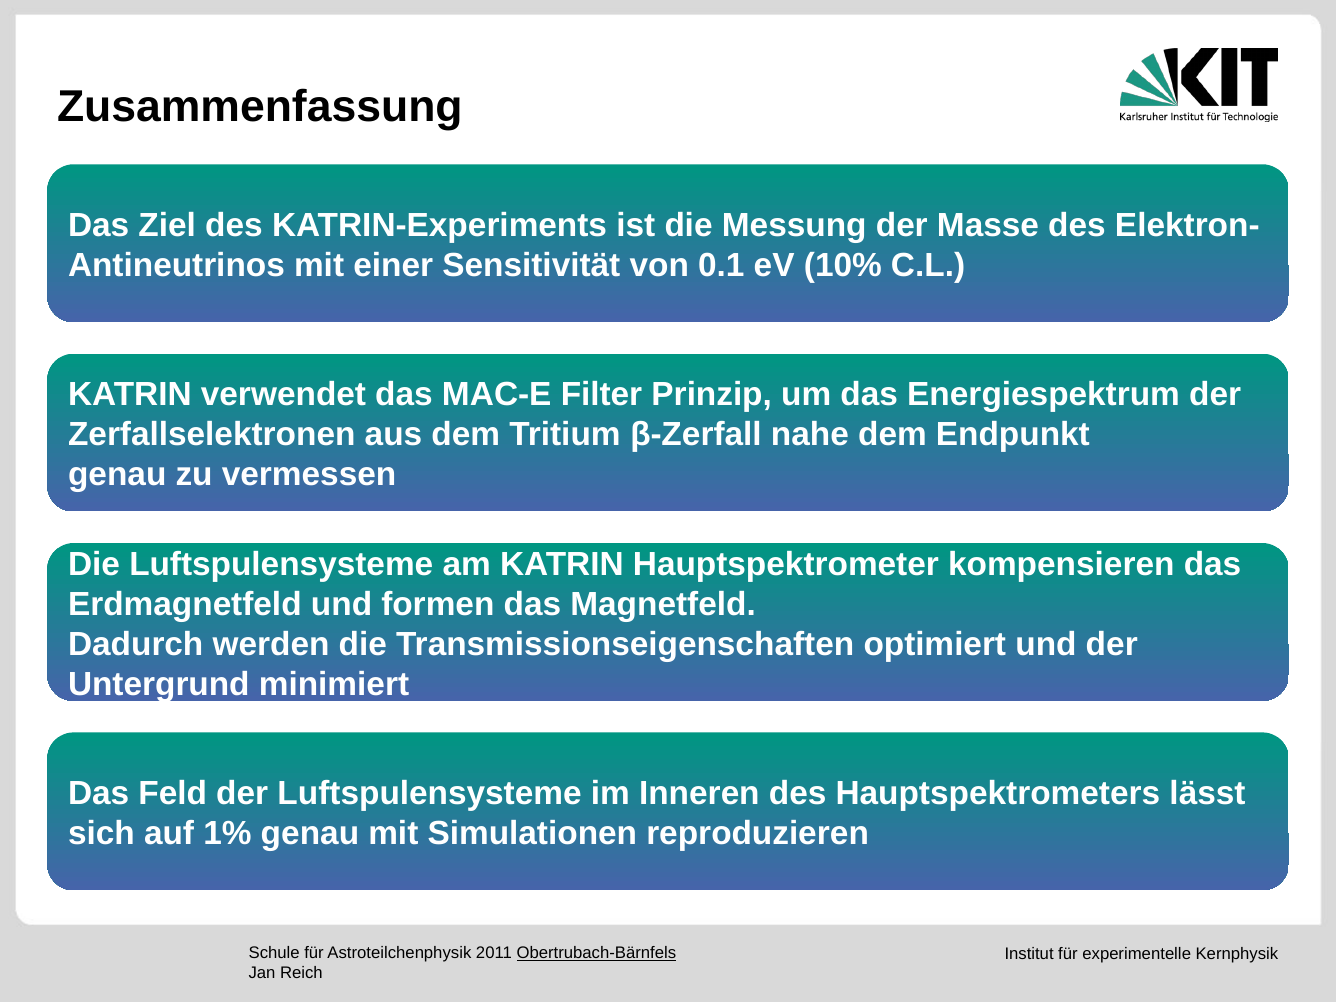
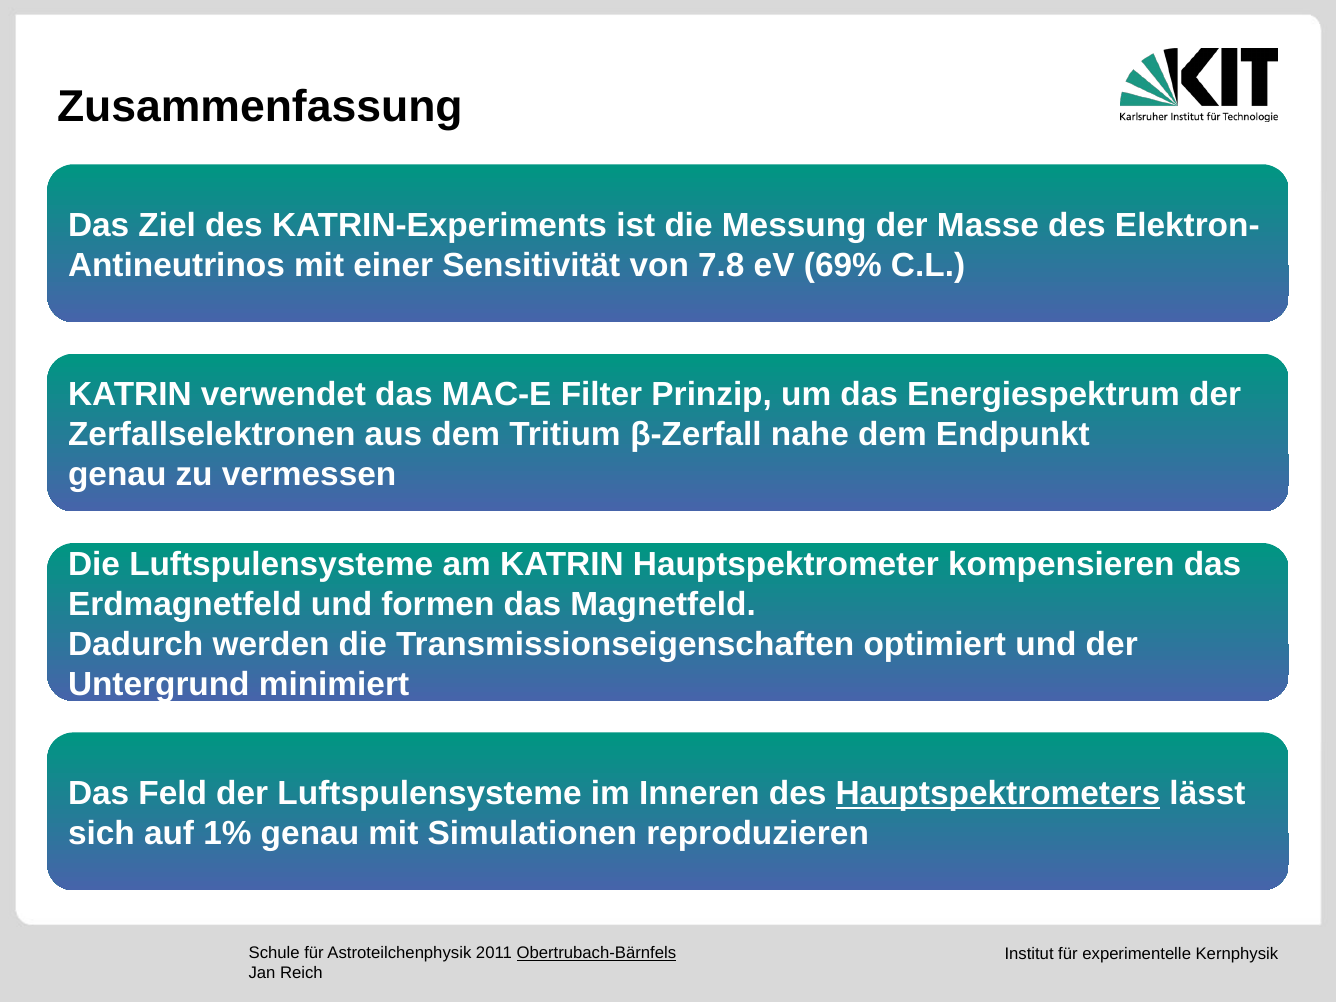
0.1: 0.1 -> 7.8 (721, 265)
10%: 10% -> 69% (843, 265)
Hauptspektrometers underline: none -> present (998, 794)
